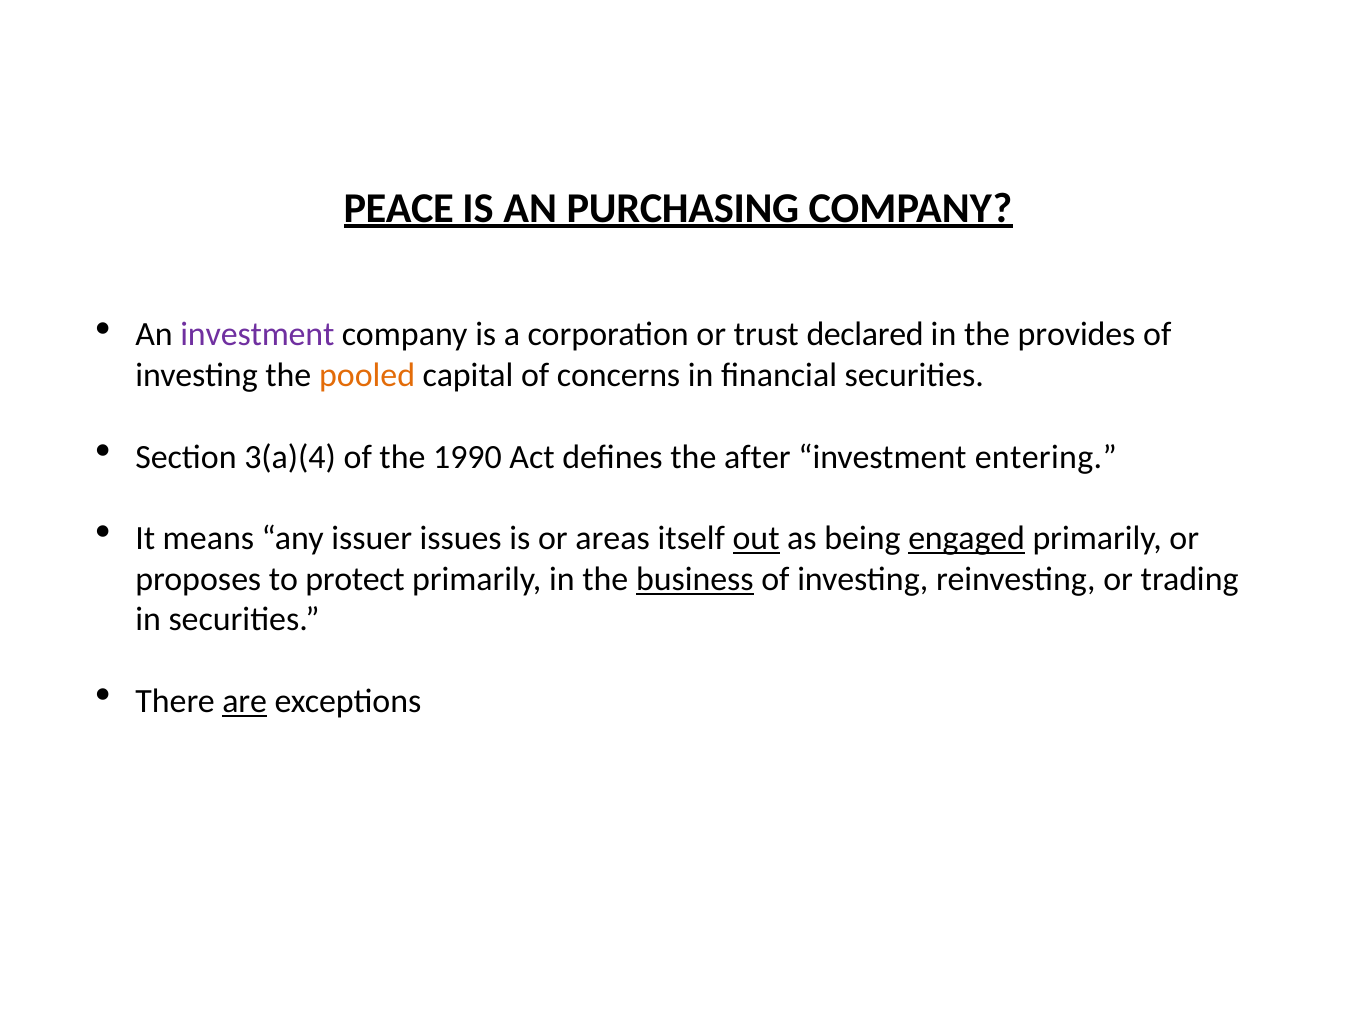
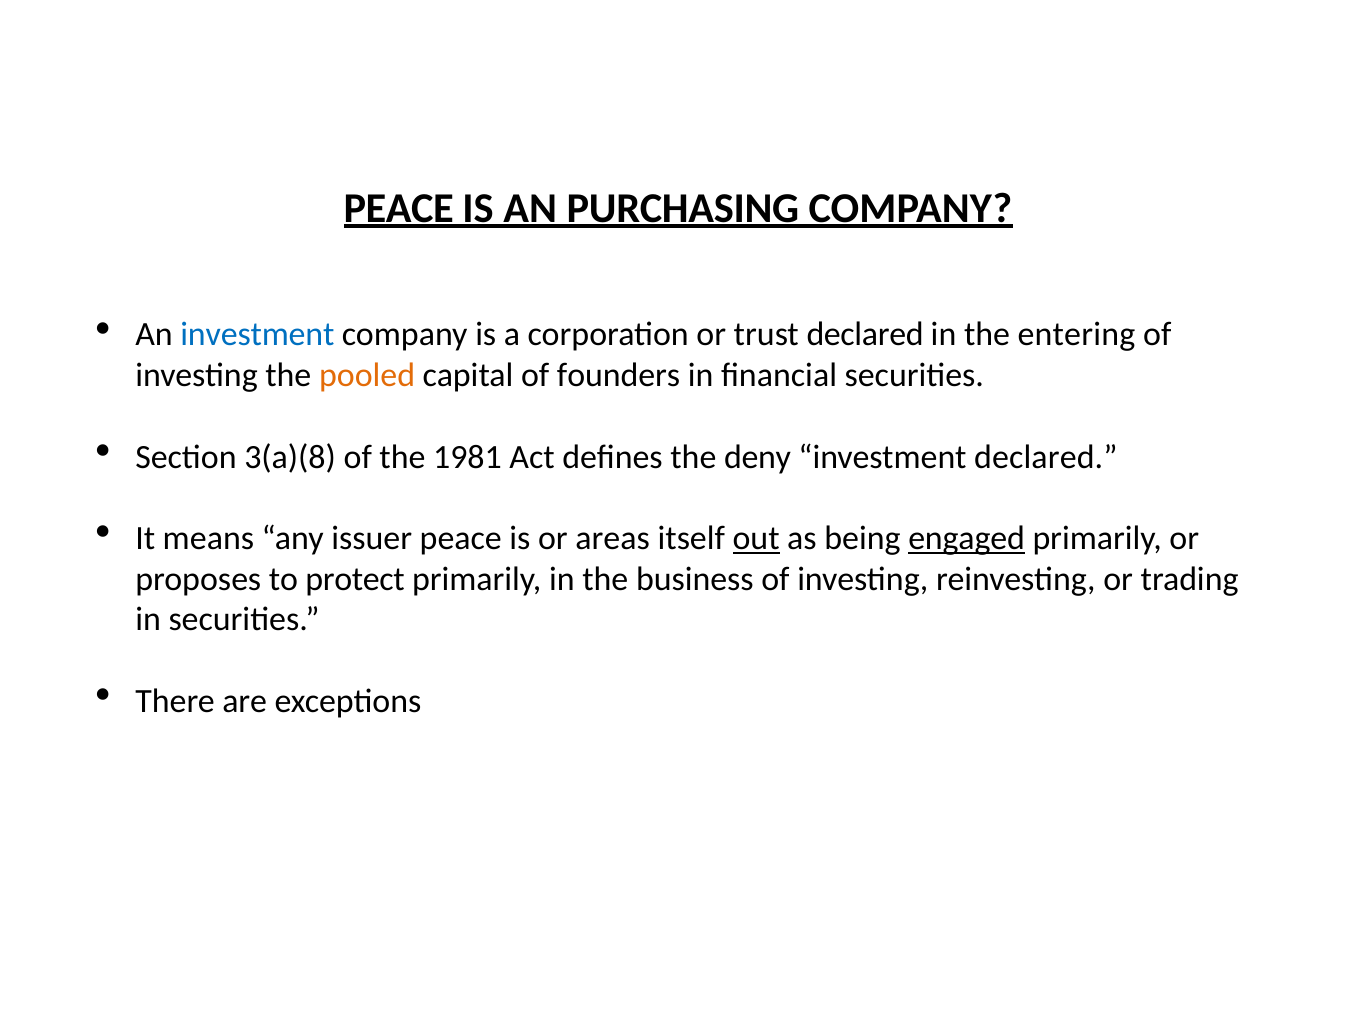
investment colour: purple -> blue (257, 335)
provides: provides -> entering (1076, 335)
concerns: concerns -> founders (619, 375)
3(a)(4: 3(a)(4 -> 3(a)(8 (290, 457)
1990: 1990 -> 1981 (467, 457)
after: after -> deny (758, 457)
investment entering: entering -> declared (1046, 457)
issuer issues: issues -> peace (461, 538)
business underline: present -> none (695, 579)
are underline: present -> none (245, 701)
